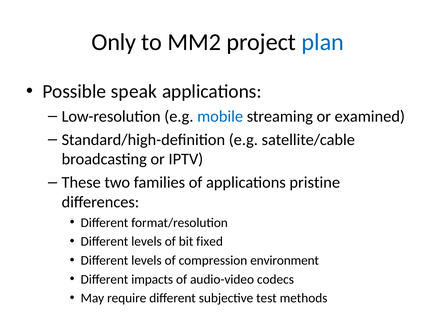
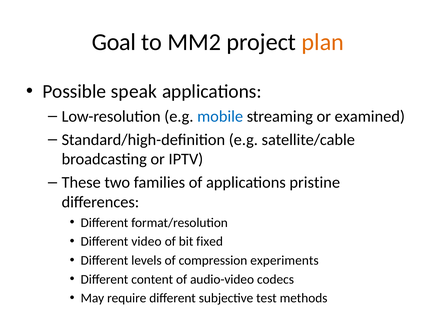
Only: Only -> Goal (114, 42)
plan colour: blue -> orange (323, 42)
levels: levels -> video (146, 242)
environment: environment -> experiments (284, 260)
impacts: impacts -> content (152, 279)
